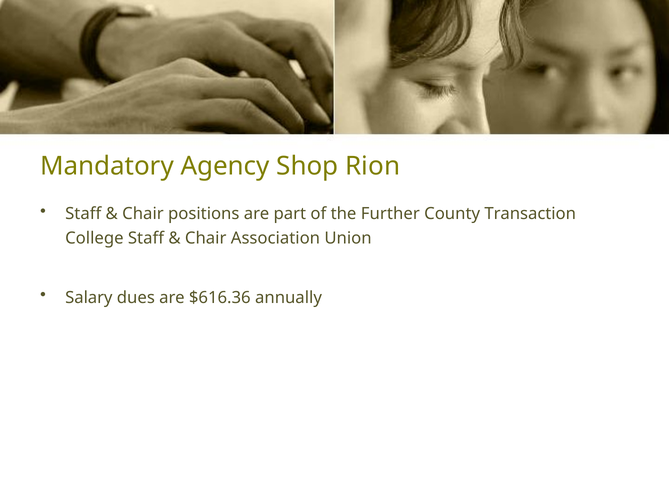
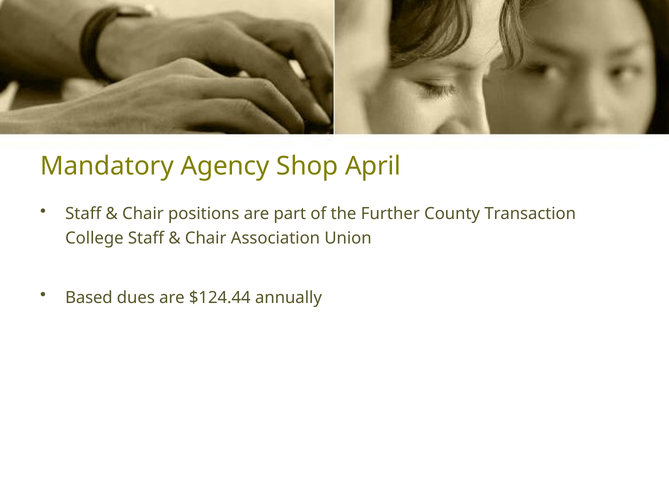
Rion: Rion -> April (373, 166)
Salary: Salary -> Based (89, 297)
$616.36: $616.36 -> $124.44 (220, 297)
